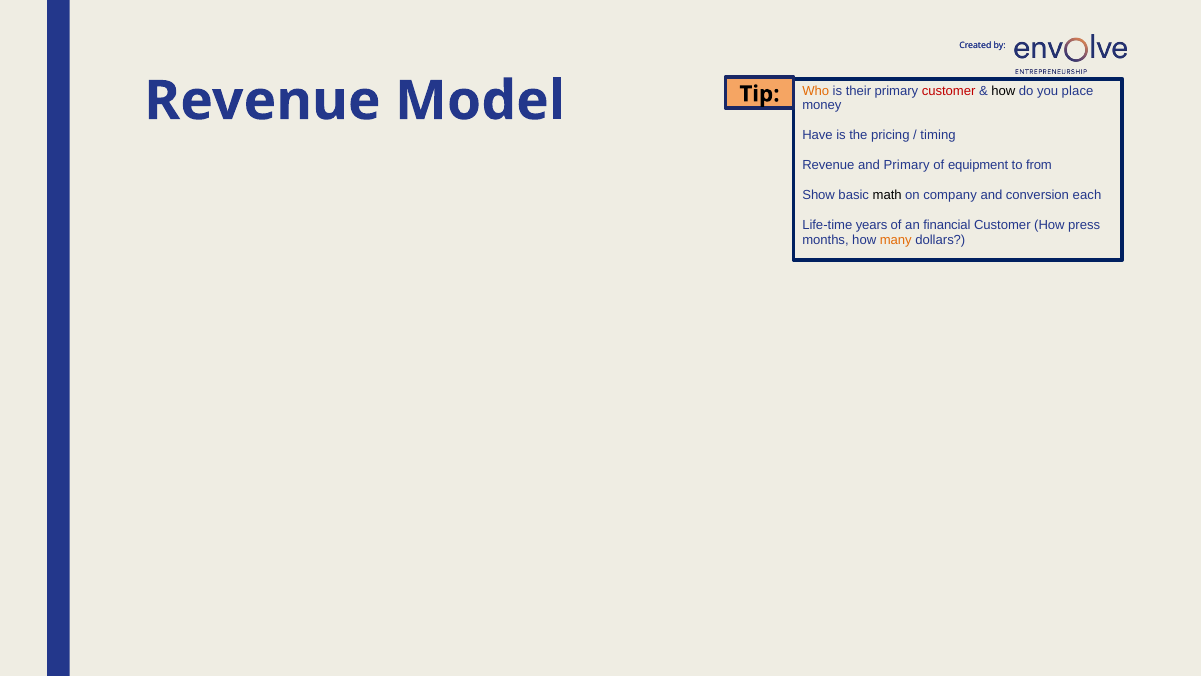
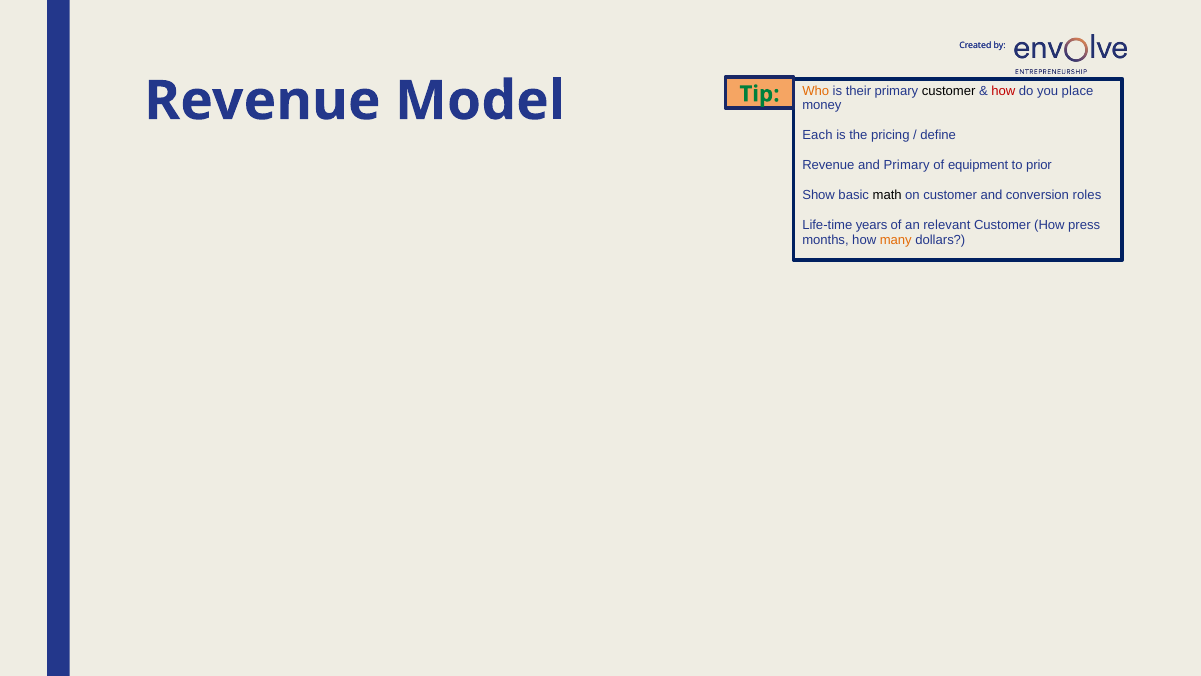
customer colour: red -> black (949, 91)
how colour: black -> red (1003, 91)
Tip colour: black -> green (759, 94)
Have: Have -> Each (817, 135)
timing: timing -> define (938, 135)
from: from -> prior (1039, 165)
on company: company -> customer (950, 195)
each: each -> roles (1087, 195)
financial: financial -> relevant (947, 225)
